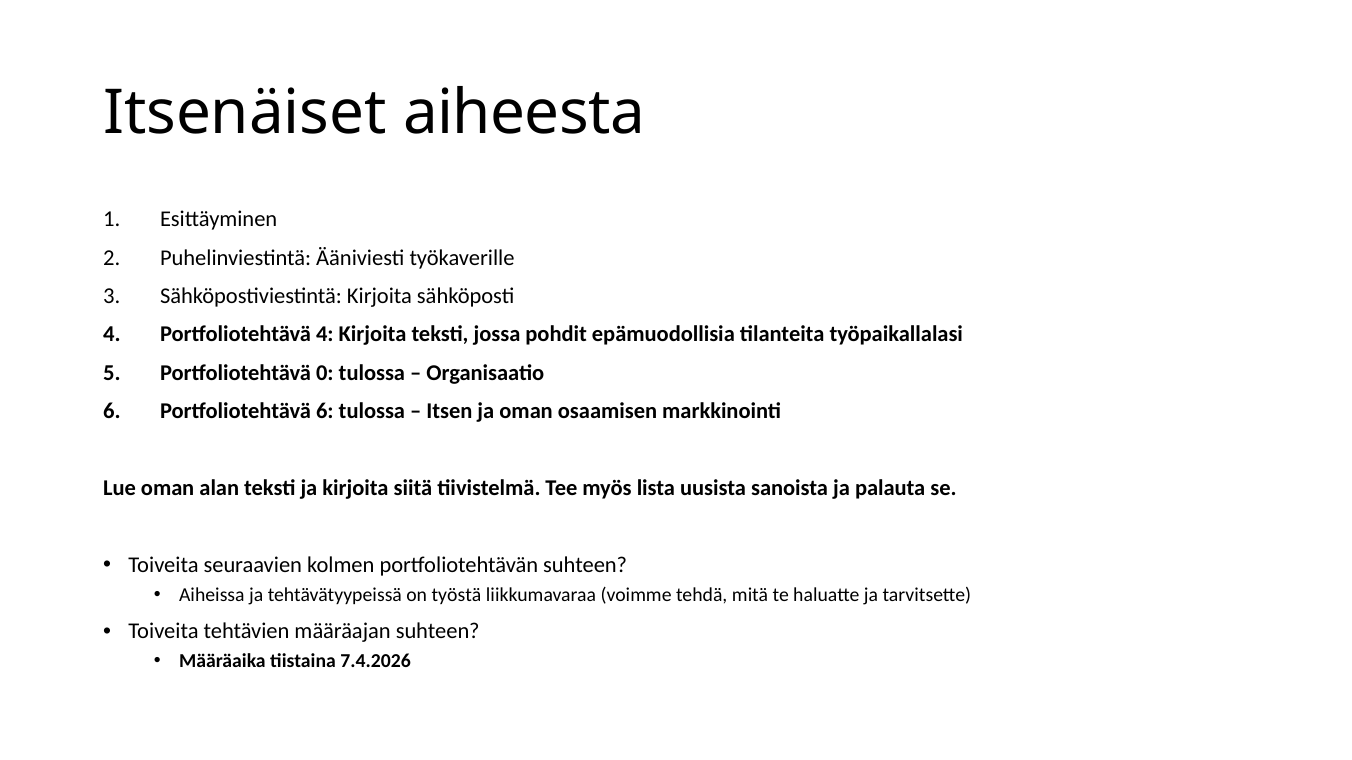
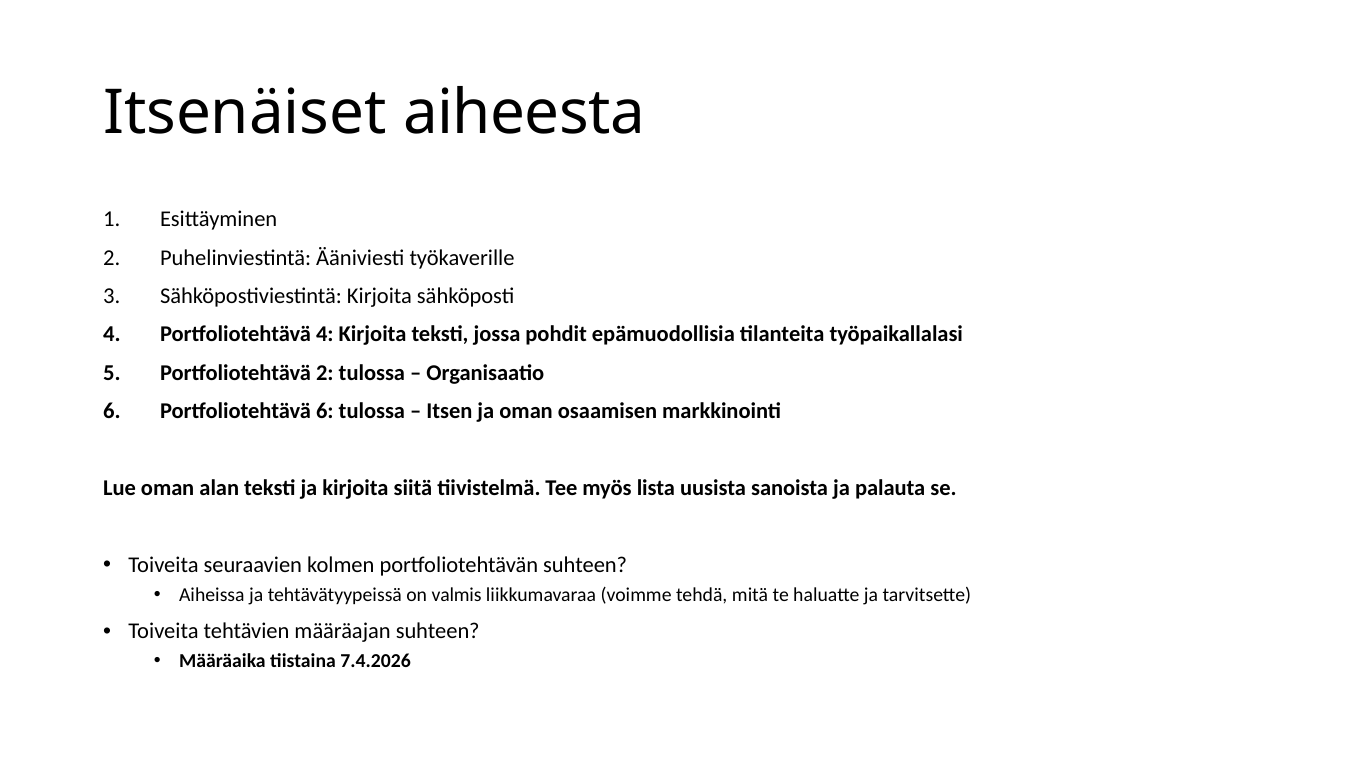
Portfoliotehtävä 0: 0 -> 2 (325, 373)
työstä: työstä -> valmis (457, 595)
